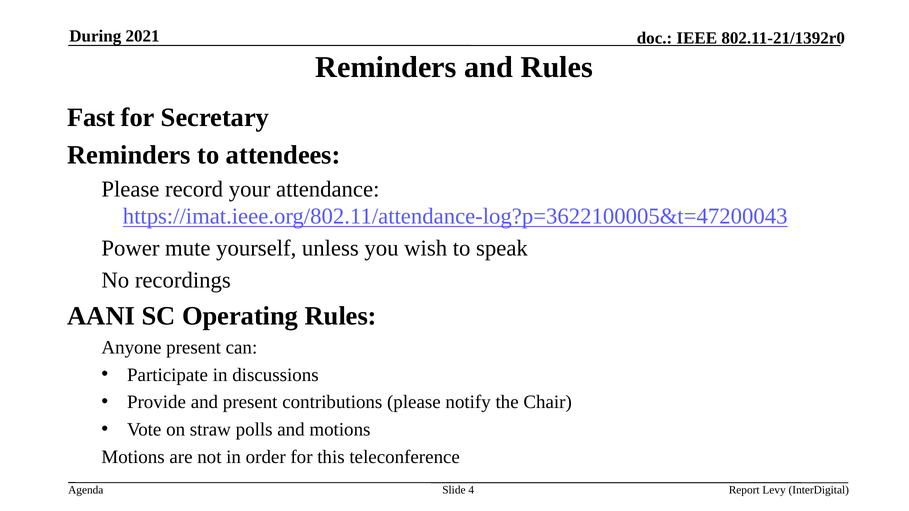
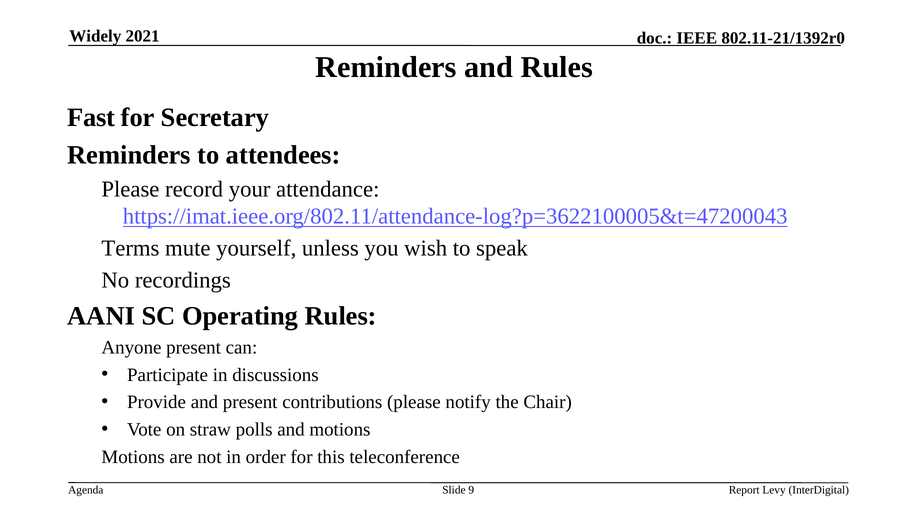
During: During -> Widely (95, 36)
Power: Power -> Terms (130, 249)
4: 4 -> 9 (471, 490)
